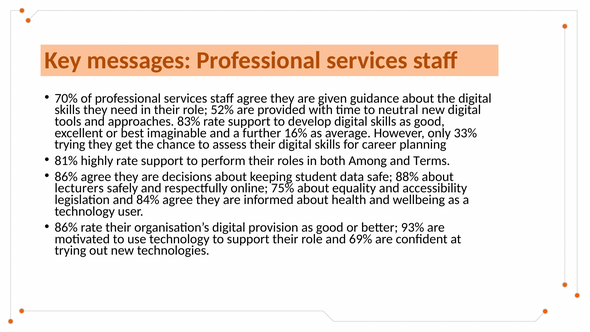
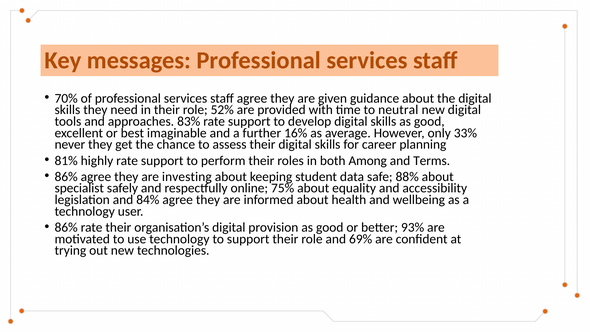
trying: trying -> never (70, 145)
decisions: decisions -> investing (187, 177)
lecturers: lecturers -> specialist (79, 188)
